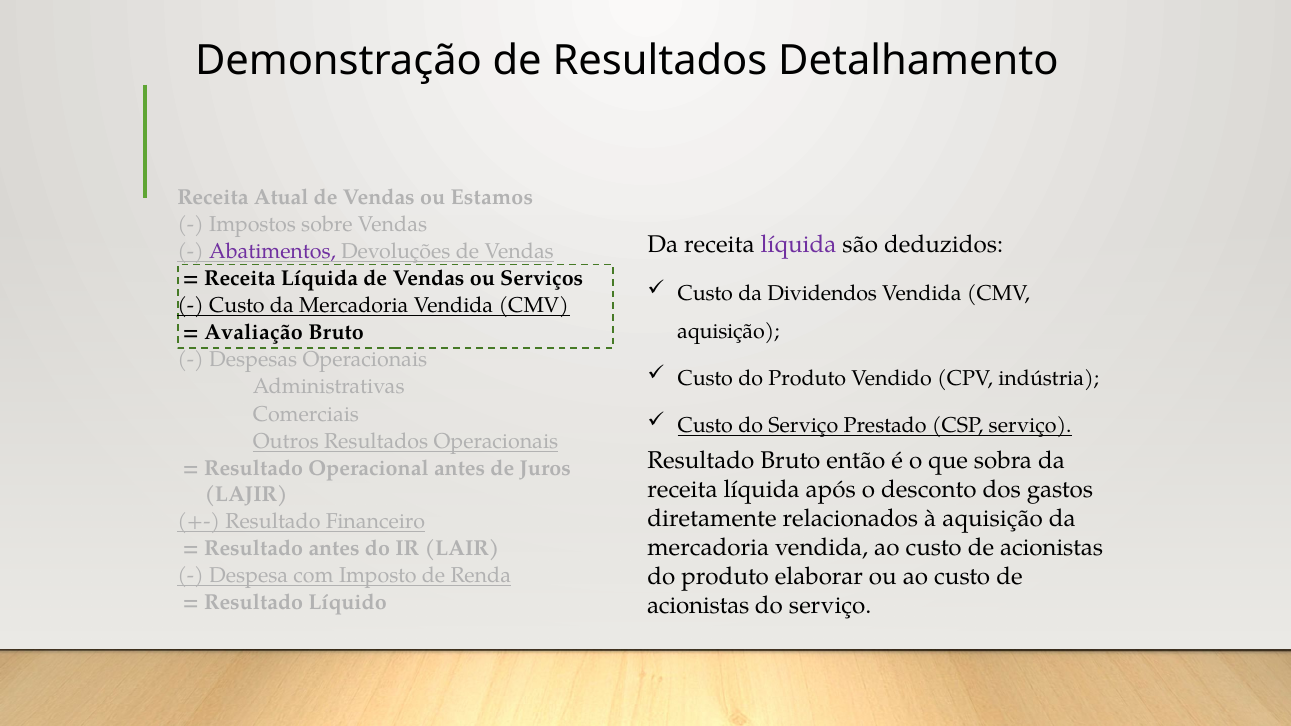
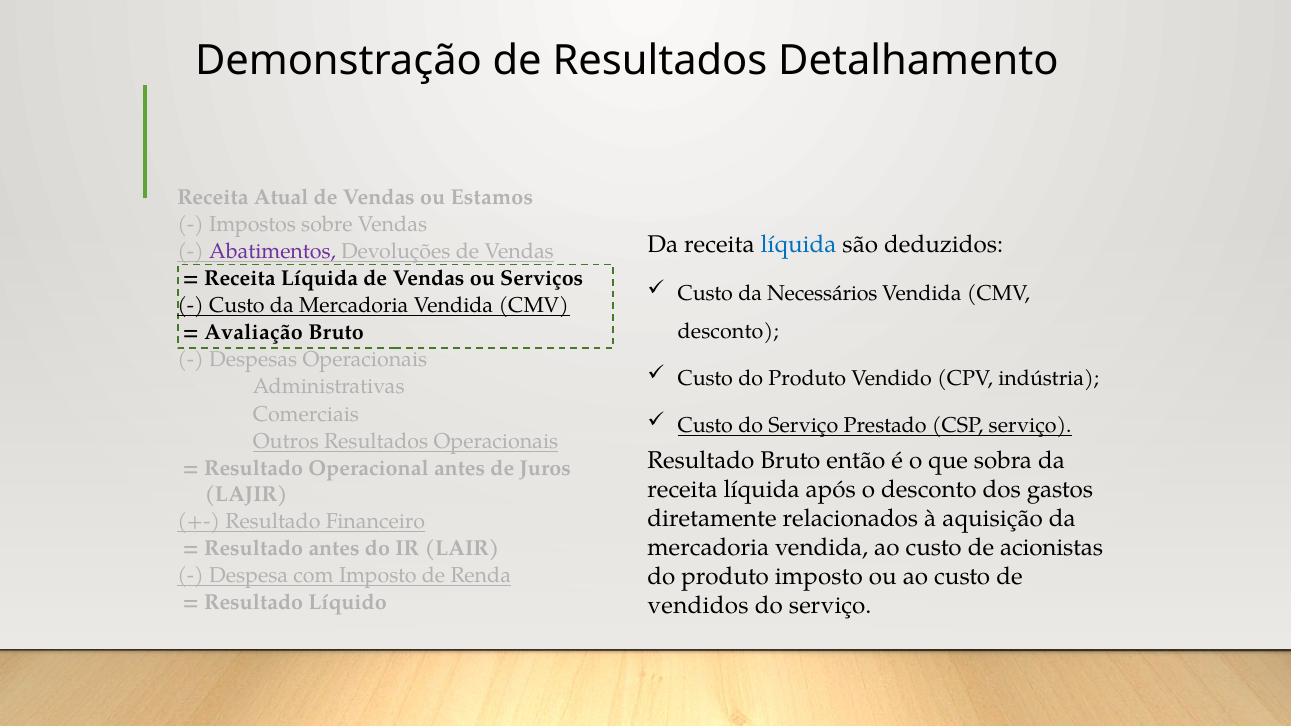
líquida colour: purple -> blue (799, 245)
Dividendos: Dividendos -> Necessários (822, 293)
aquisição: aquisição -> desconto (728, 332)
produto elaborar: elaborar -> imposto (819, 577)
acionistas: acionistas -> vendidos (698, 606)
